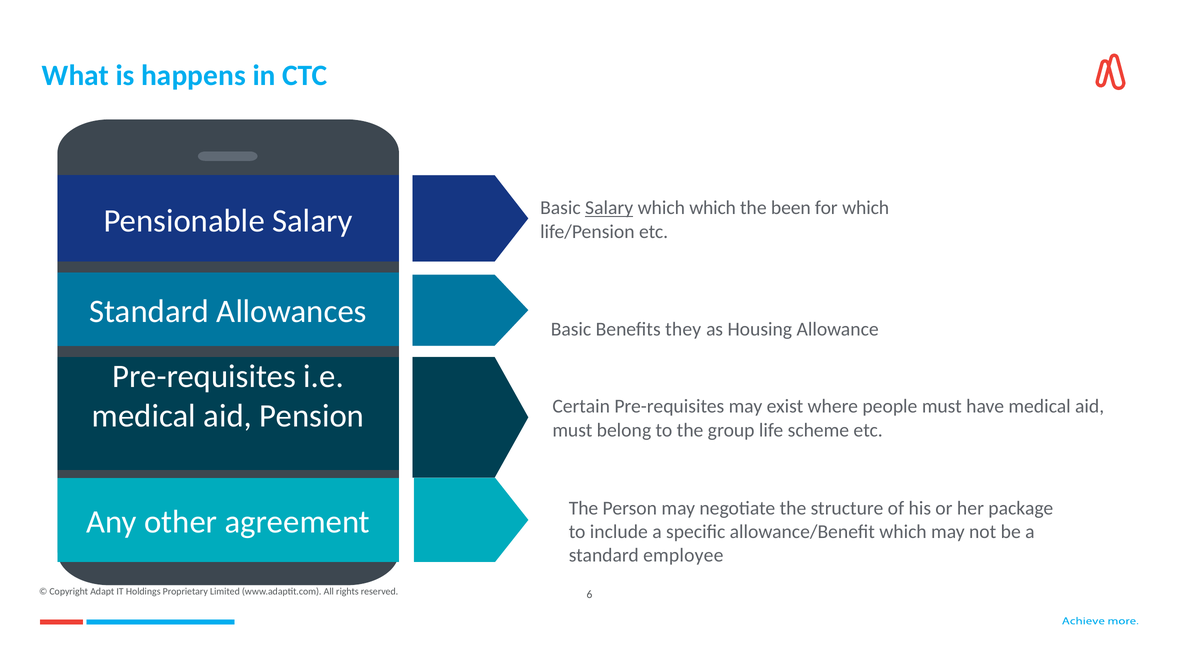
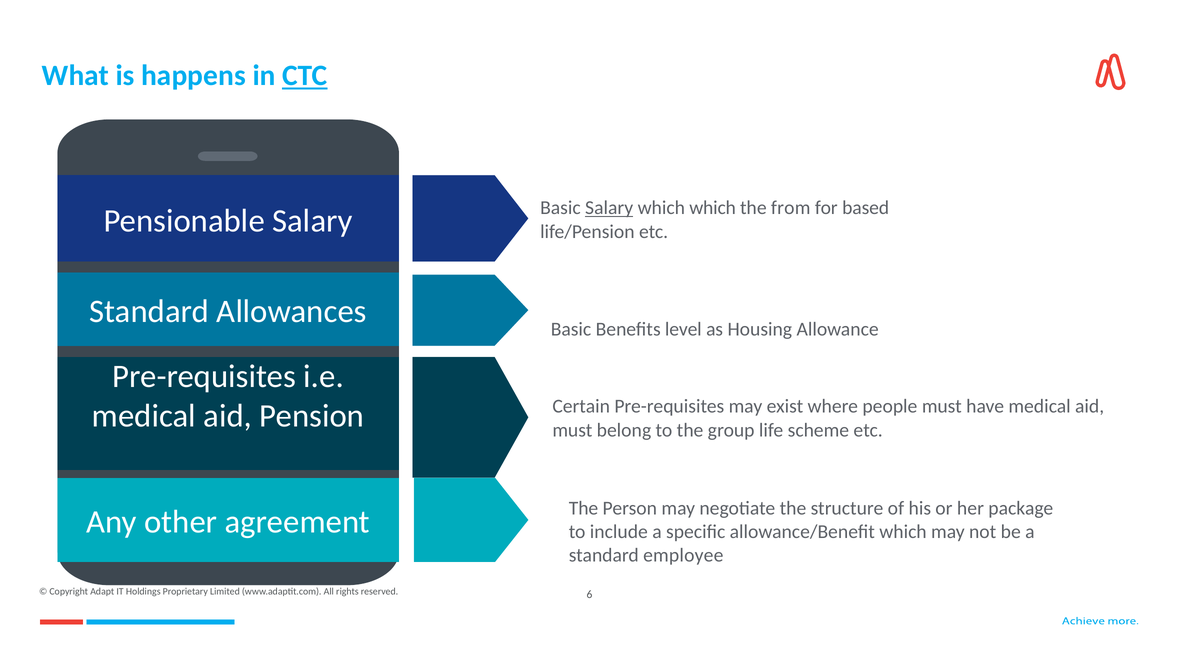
CTC underline: none -> present (305, 76)
been: been -> from (791, 208)
for which: which -> based (866, 208)
they: they -> level (683, 329)
